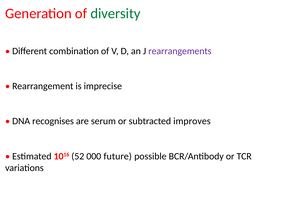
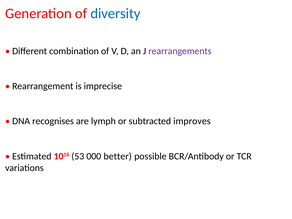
diversity colour: green -> blue (115, 13)
serum: serum -> lymph (103, 121)
52: 52 -> 53 (78, 156)
future: future -> better (118, 156)
